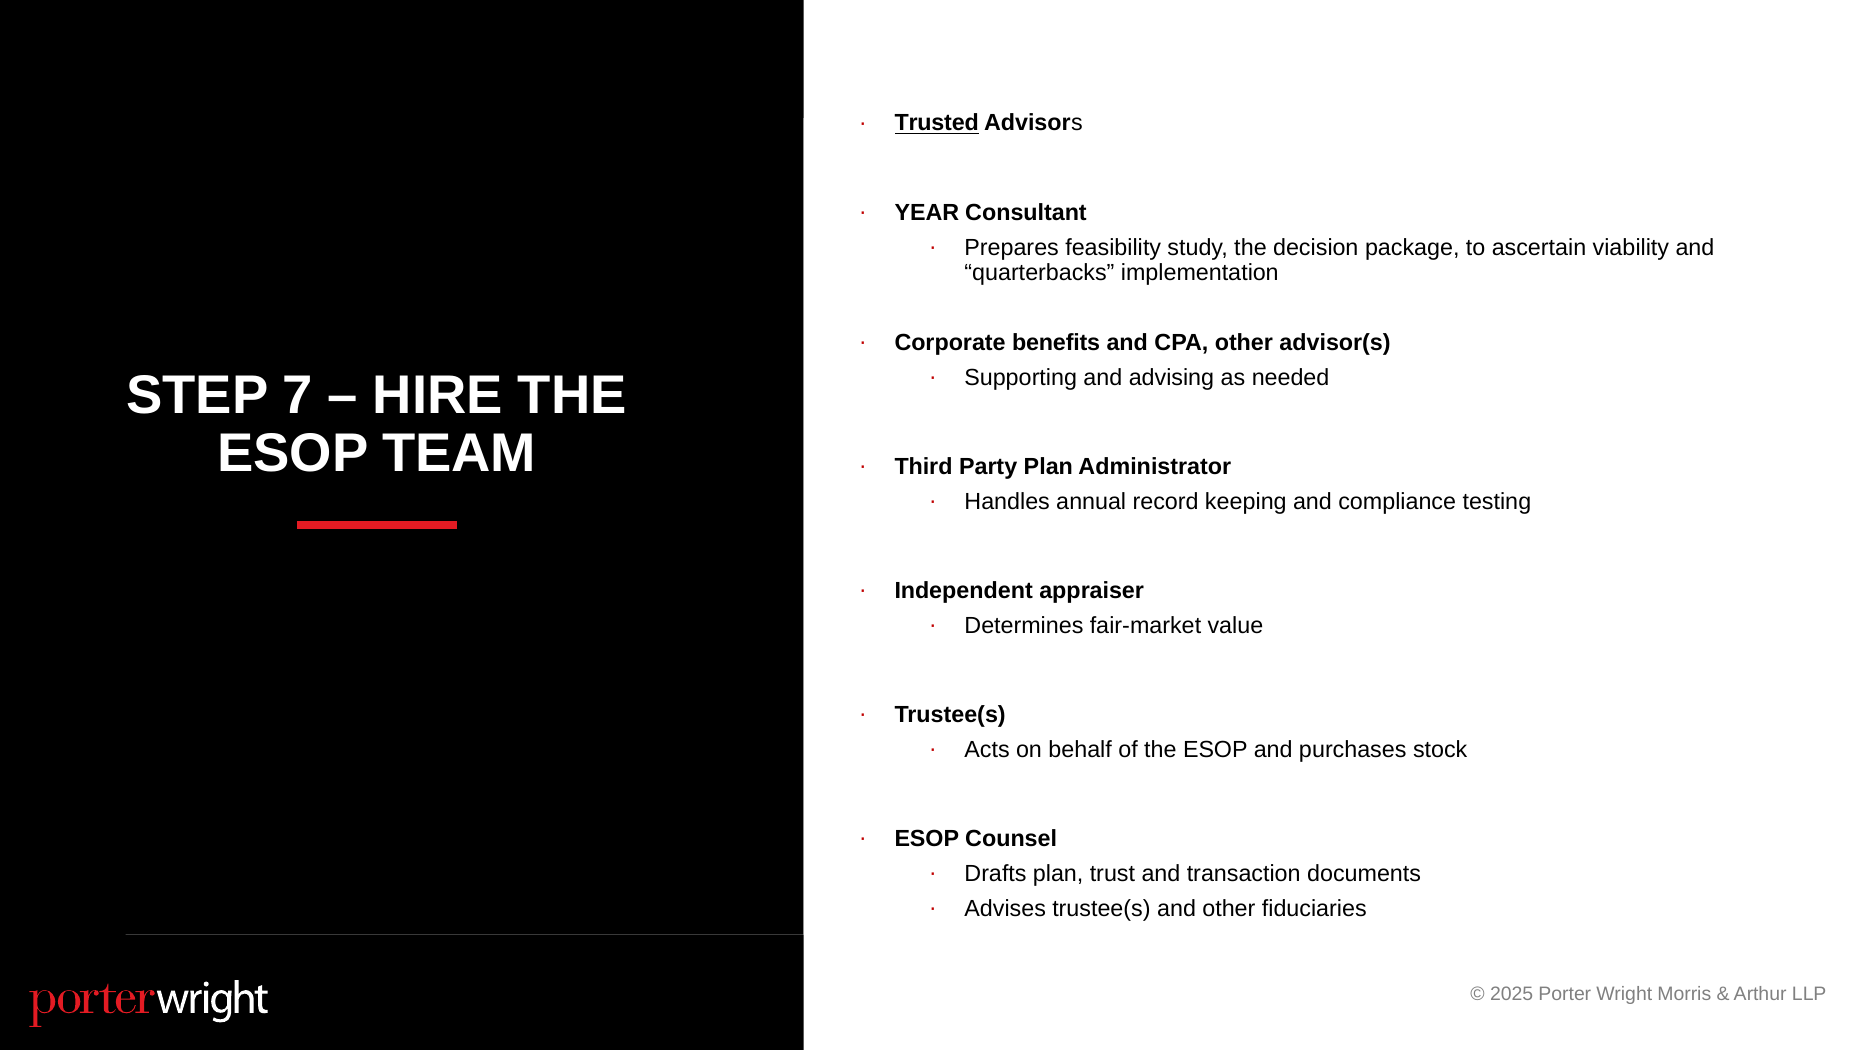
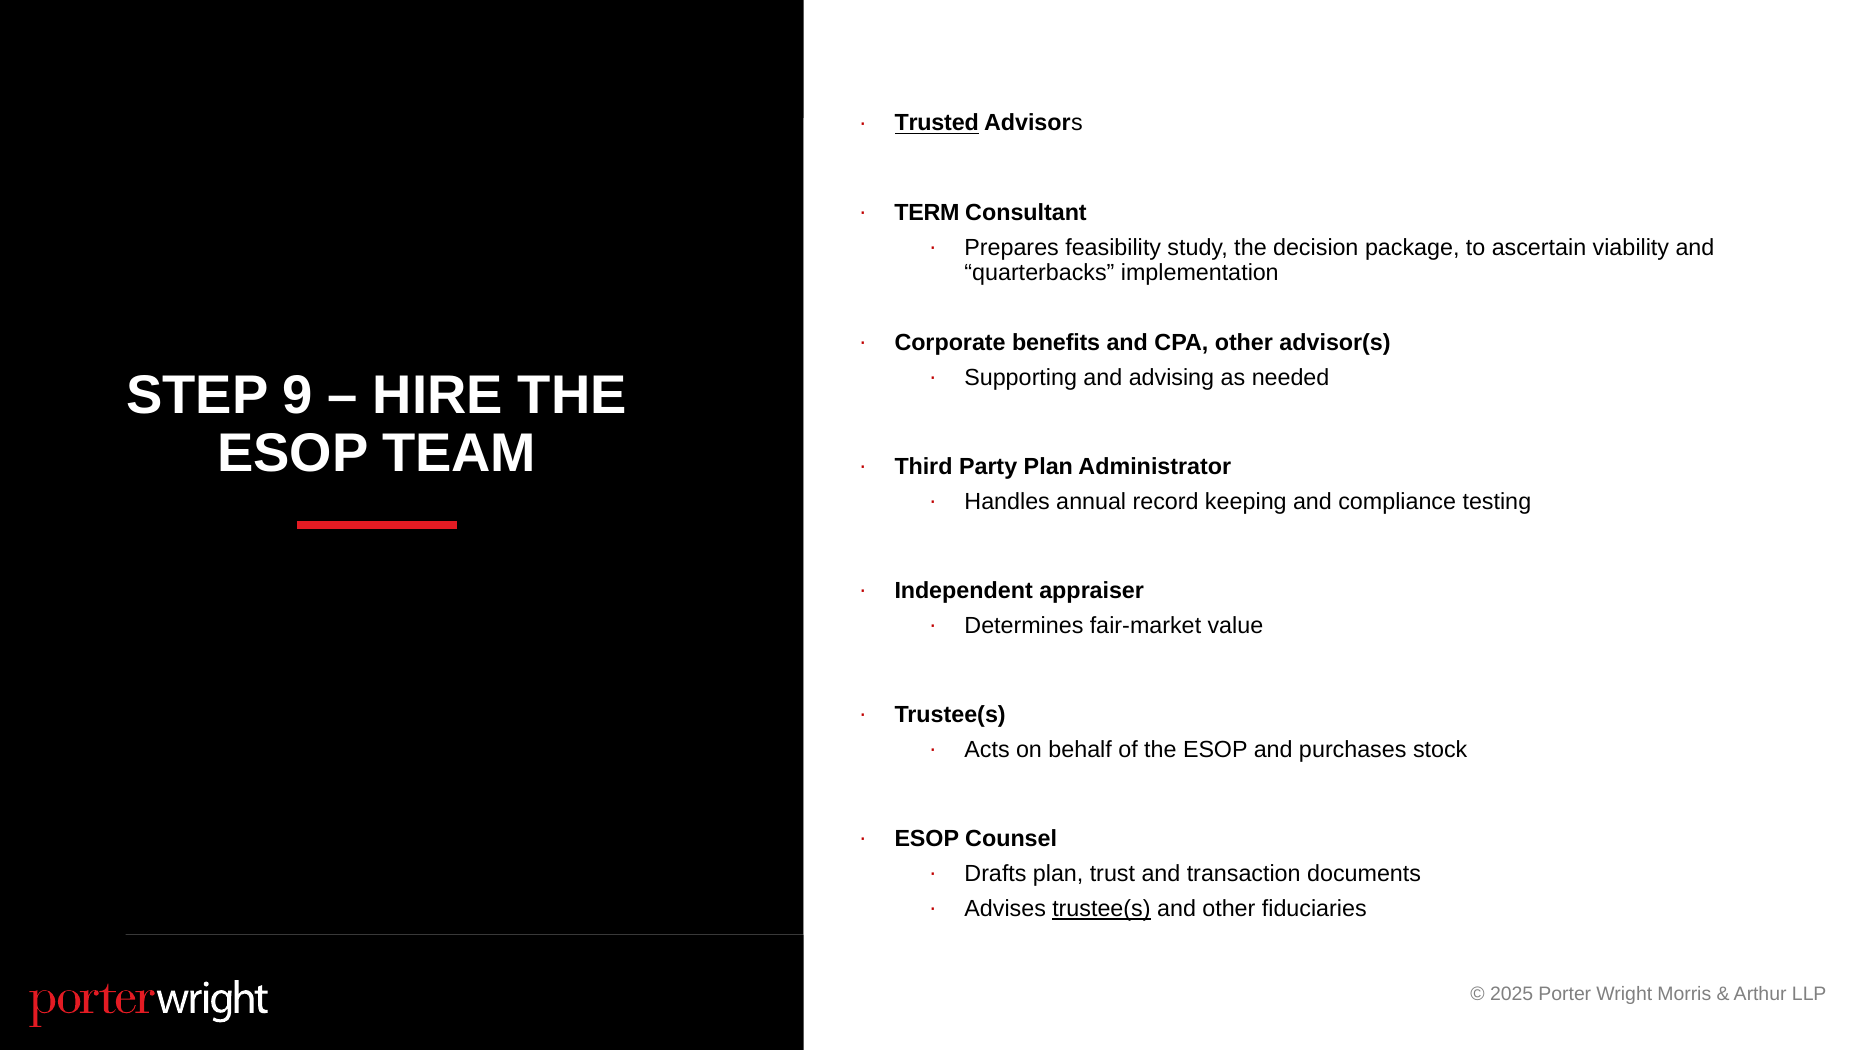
YEAR: YEAR -> TERM (927, 212)
7: 7 -> 9 (298, 395)
trustee(s underline: none -> present (1101, 909)
